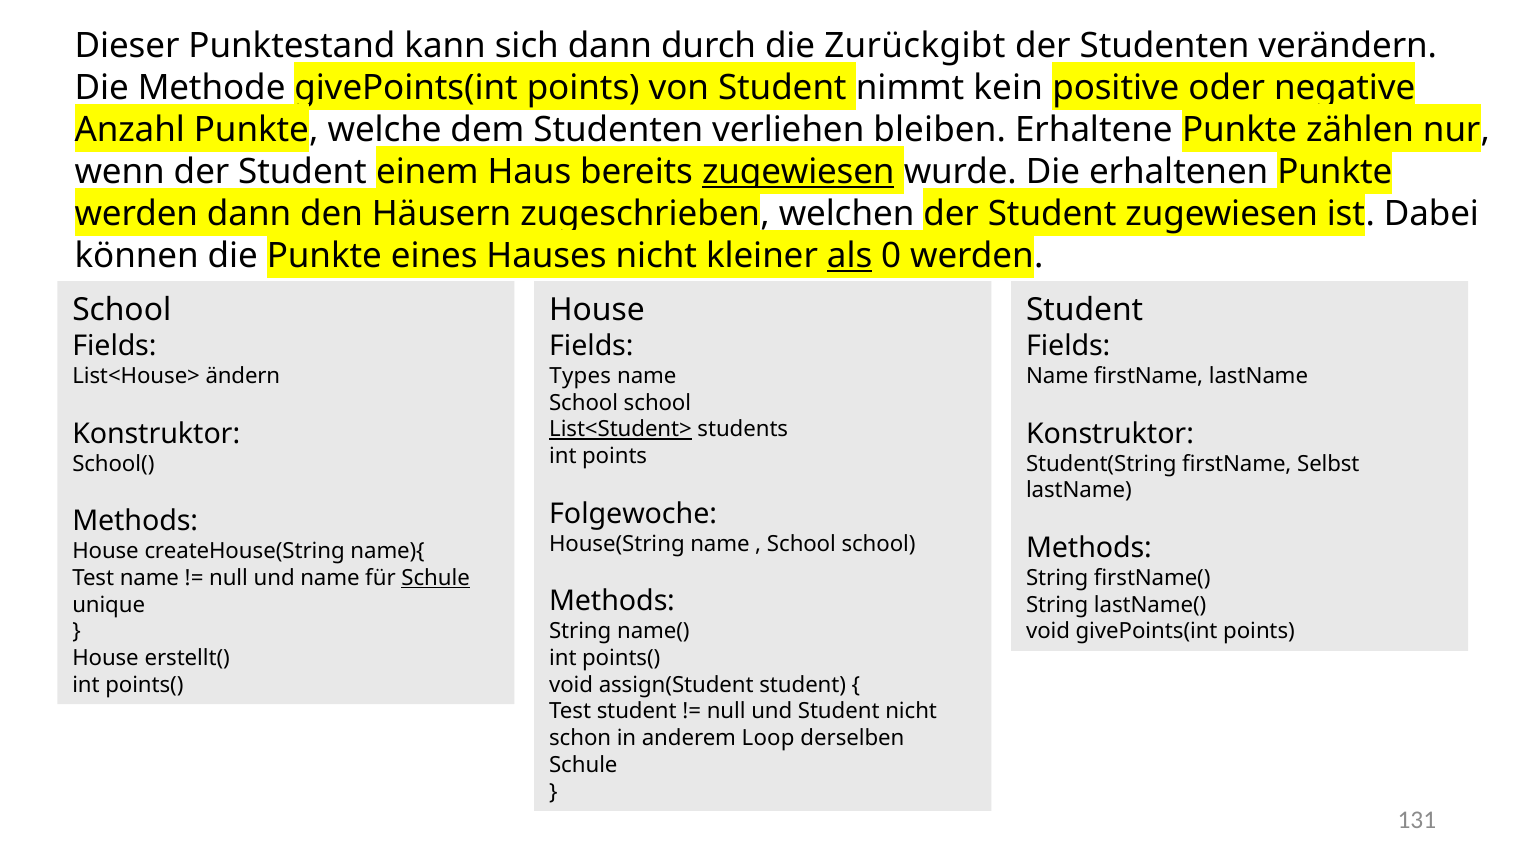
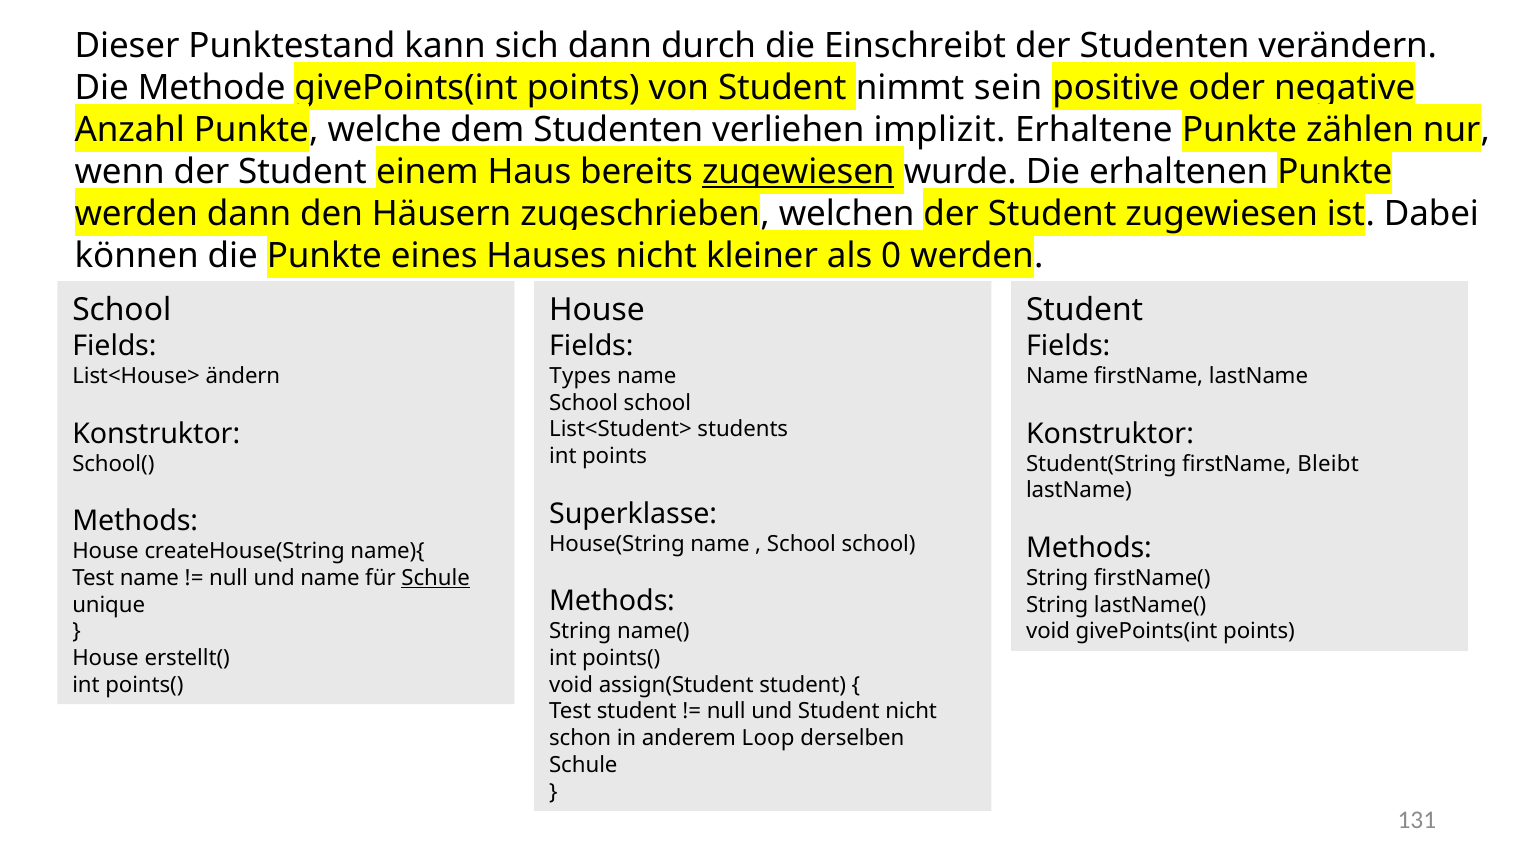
Zurückgibt: Zurückgibt -> Einschreibt (915, 46)
kein: kein -> sein (1008, 88)
bleiben: bleiben -> implizit (940, 130)
als underline: present -> none (850, 256)
List<Student> underline: present -> none (621, 430)
Selbst: Selbst -> Bleibt (1328, 464)
Folgewoche: Folgewoche -> Superklasse (633, 514)
